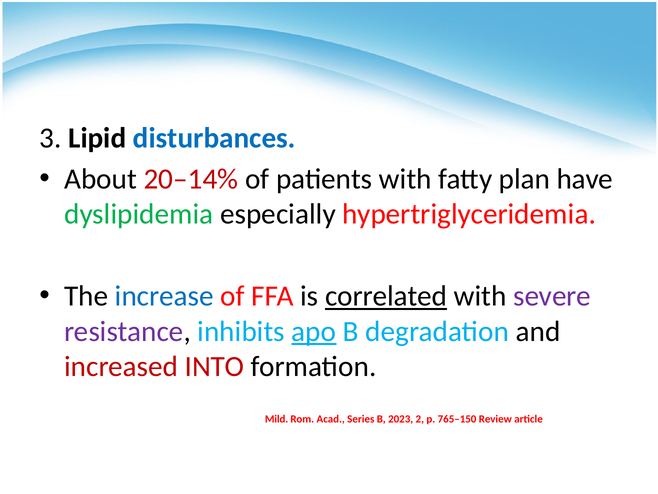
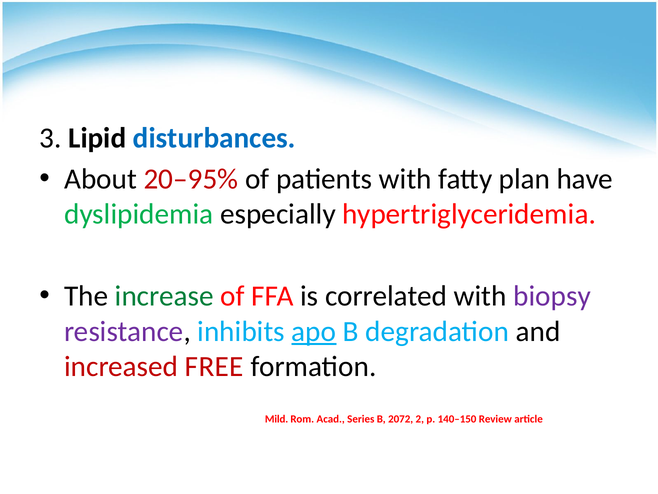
20–14%: 20–14% -> 20–95% (191, 179)
increase colour: blue -> green (164, 296)
correlated underline: present -> none (386, 296)
severe: severe -> biopsy (552, 296)
INTO: INTO -> FREE (214, 366)
2023: 2023 -> 2072 (401, 419)
765–150: 765–150 -> 140–150 (457, 419)
